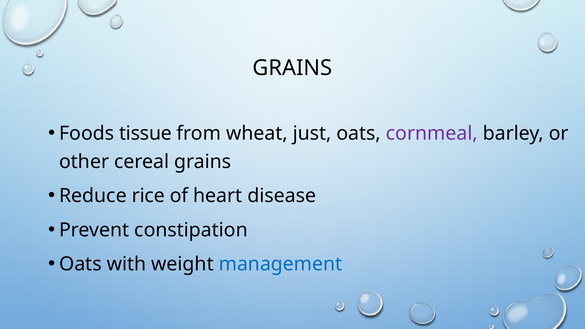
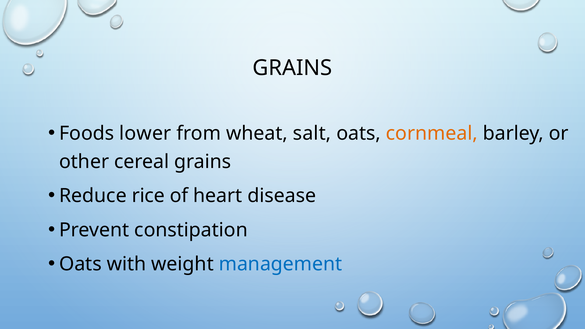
tissue: tissue -> lower (145, 134)
just: just -> salt (312, 134)
cornmeal colour: purple -> orange (432, 134)
